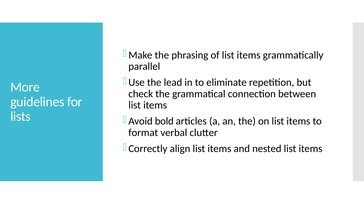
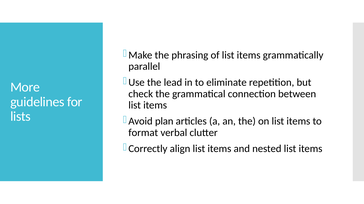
bold: bold -> plan (164, 122)
